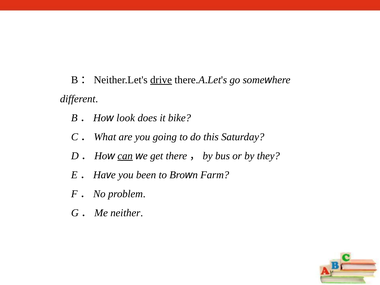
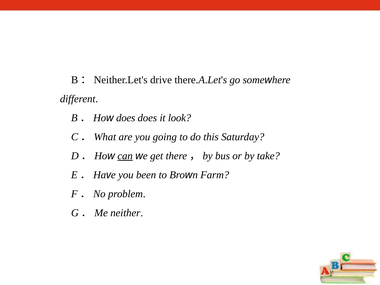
drive underline: present -> none (161, 80)
look: look -> does (126, 118)
bike: bike -> look (180, 118)
they: they -> take (268, 156)
